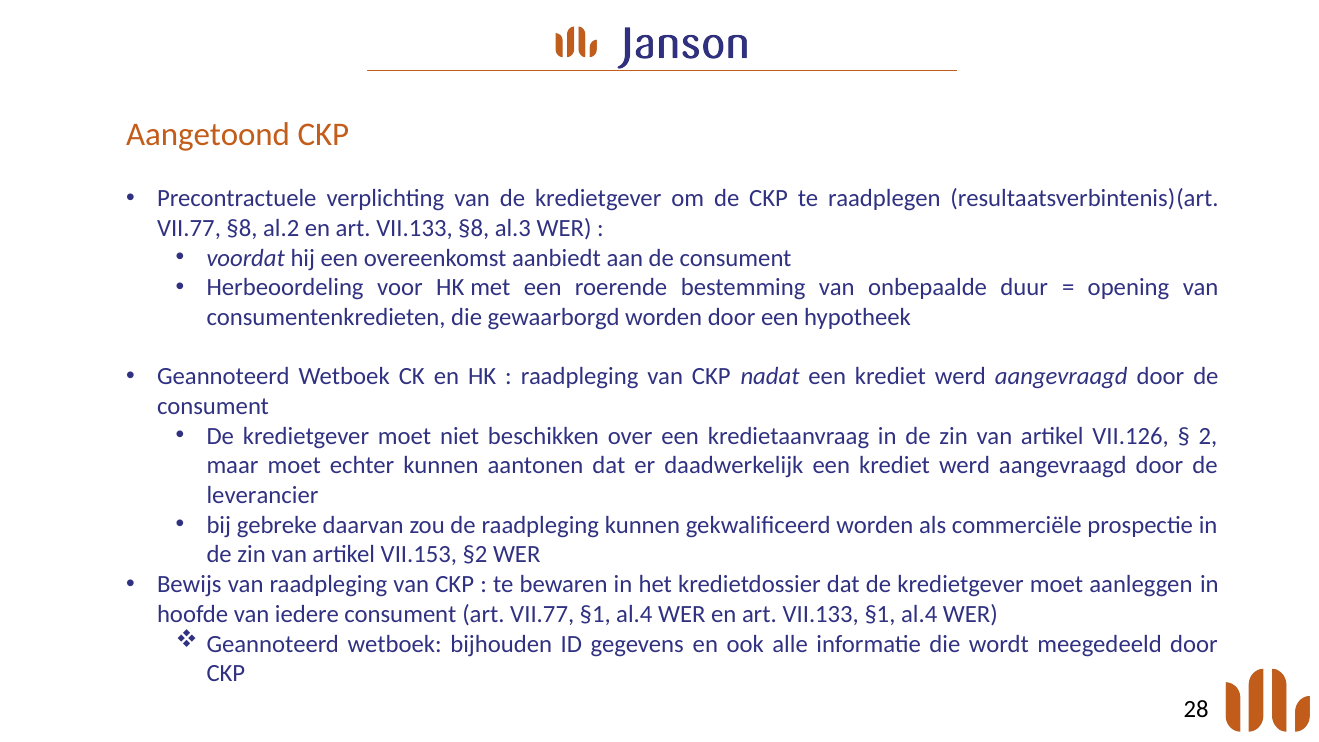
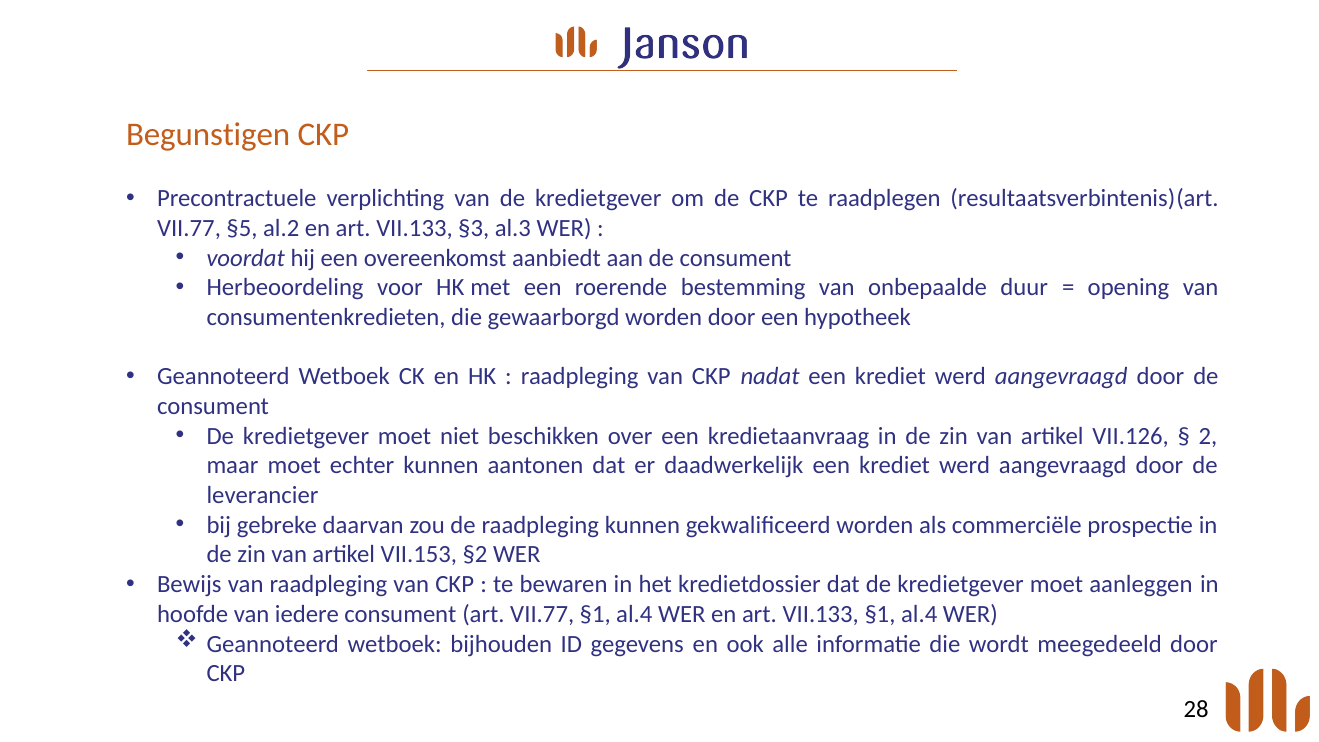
Aangetoond: Aangetoond -> Begunstigen (208, 135)
VII.77 §8: §8 -> §5 (242, 228)
VII.133 §8: §8 -> §3 (474, 228)
